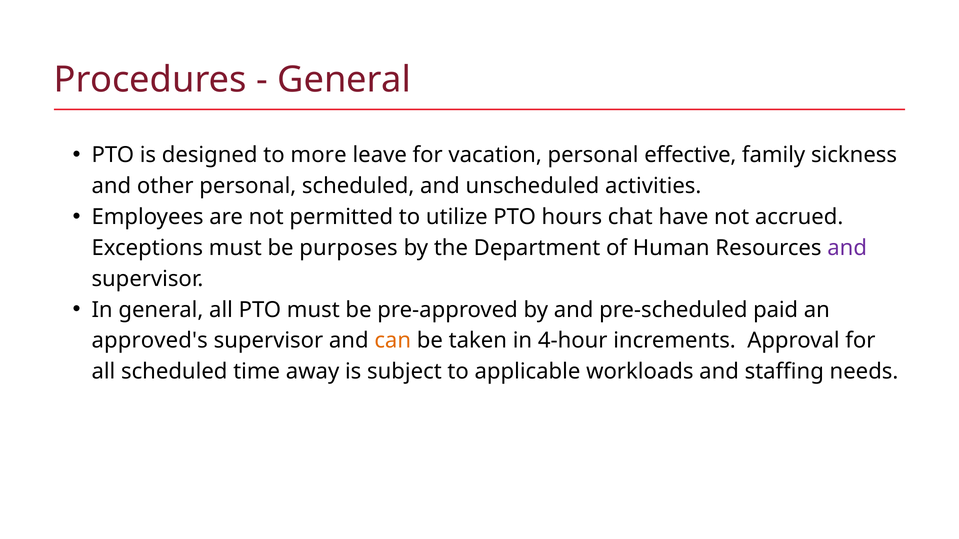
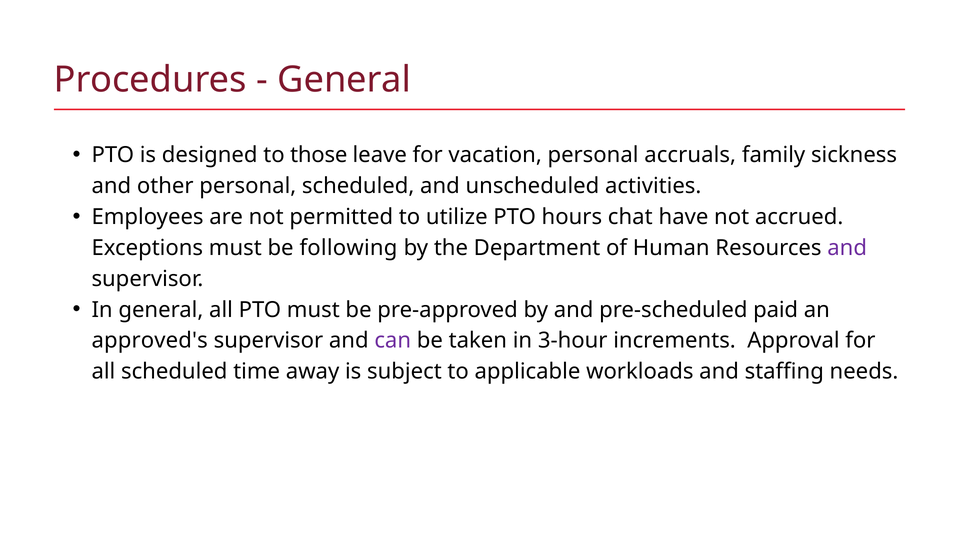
more: more -> those (319, 155)
effective: effective -> accruals (690, 155)
purposes: purposes -> following (348, 248)
can colour: orange -> purple (393, 341)
4-hour: 4-hour -> 3-hour (573, 341)
